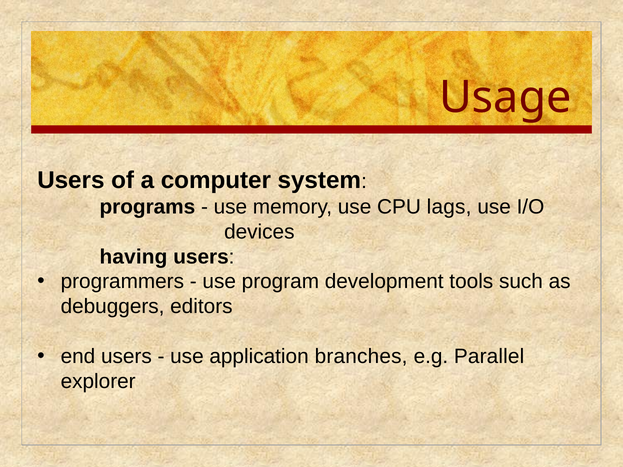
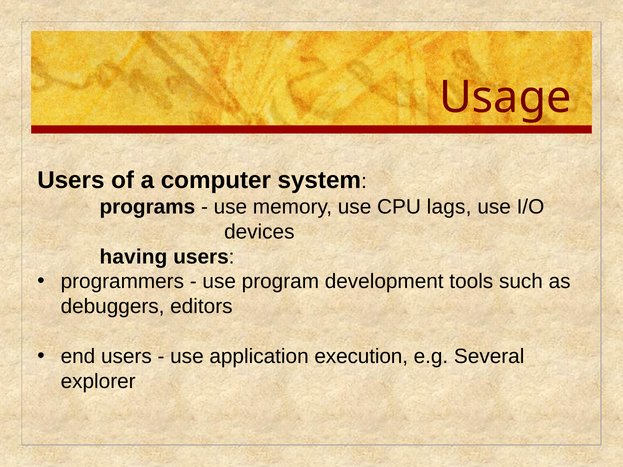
branches: branches -> execution (361, 357)
Parallel: Parallel -> Several (489, 357)
